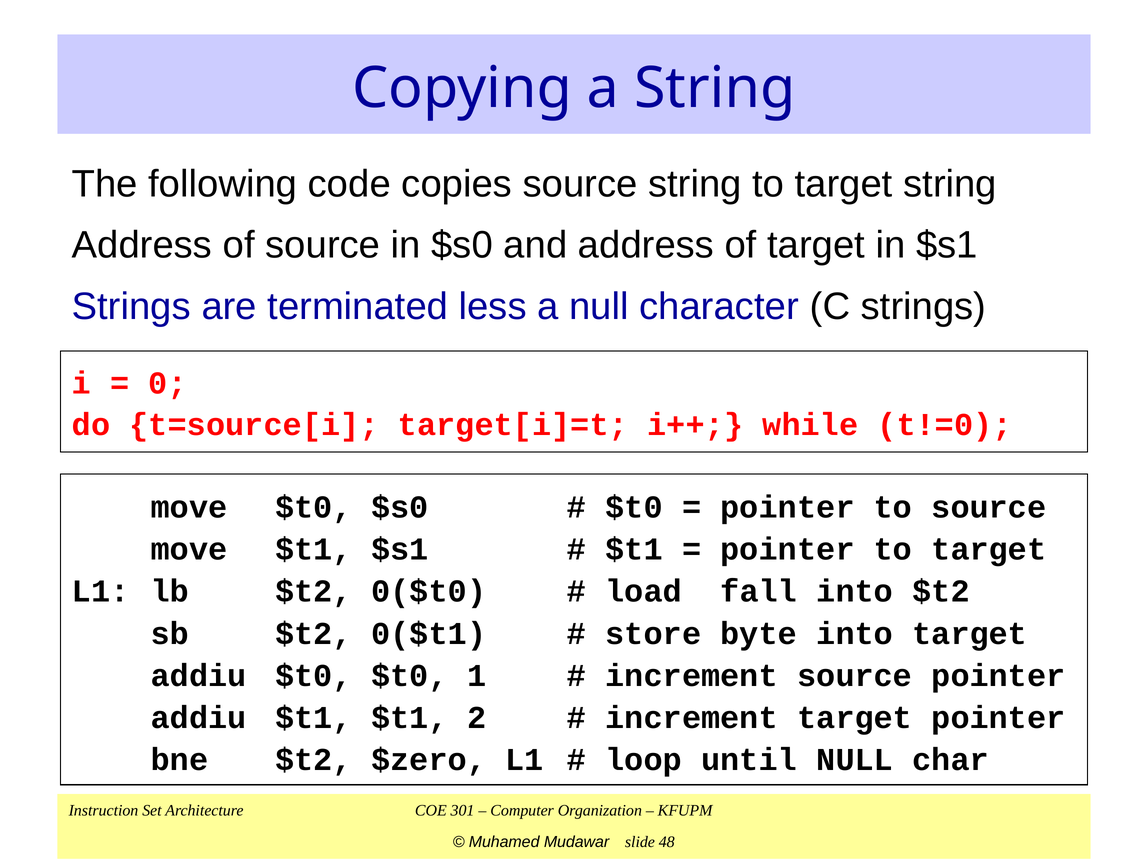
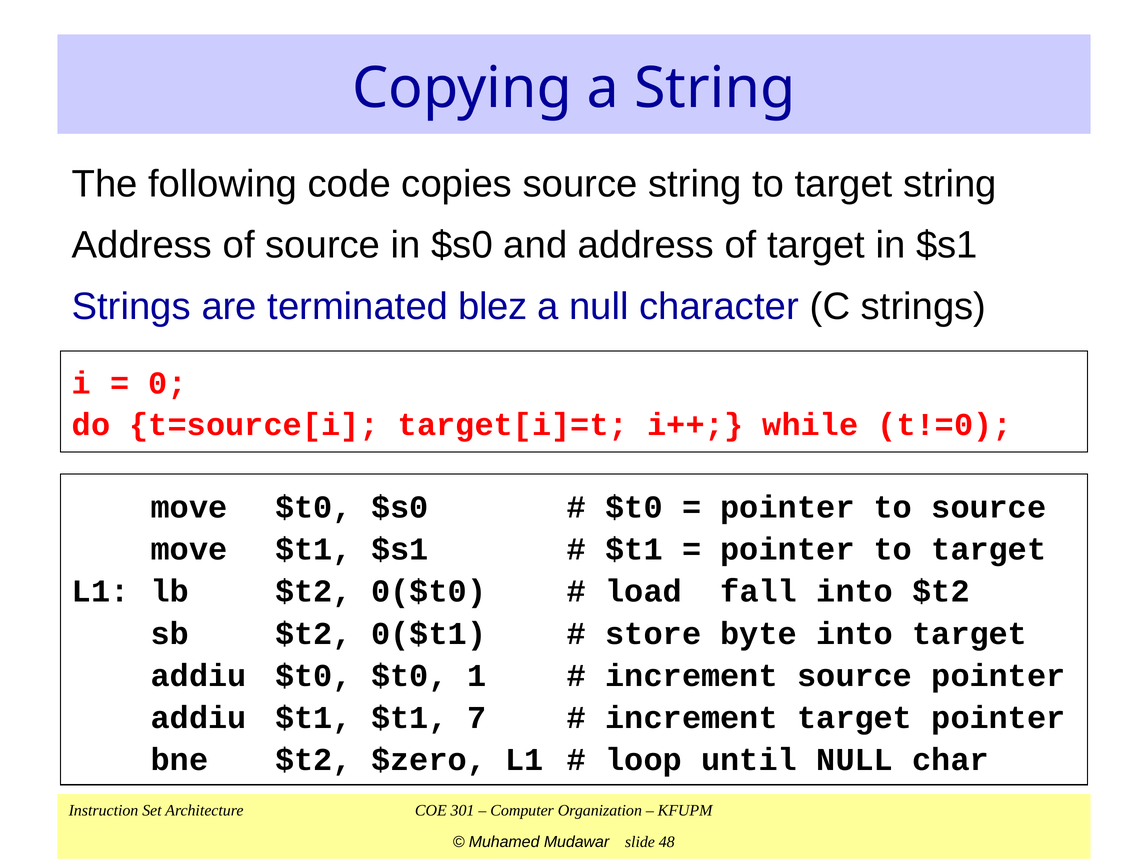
less: less -> blez (493, 306)
2: 2 -> 7 (477, 718)
